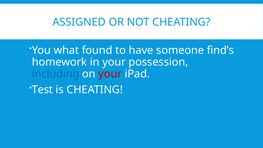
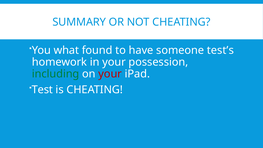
ASSIGNED: ASSIGNED -> SUMMARY (79, 22)
find’s: find’s -> test’s (220, 50)
including colour: blue -> green (56, 74)
